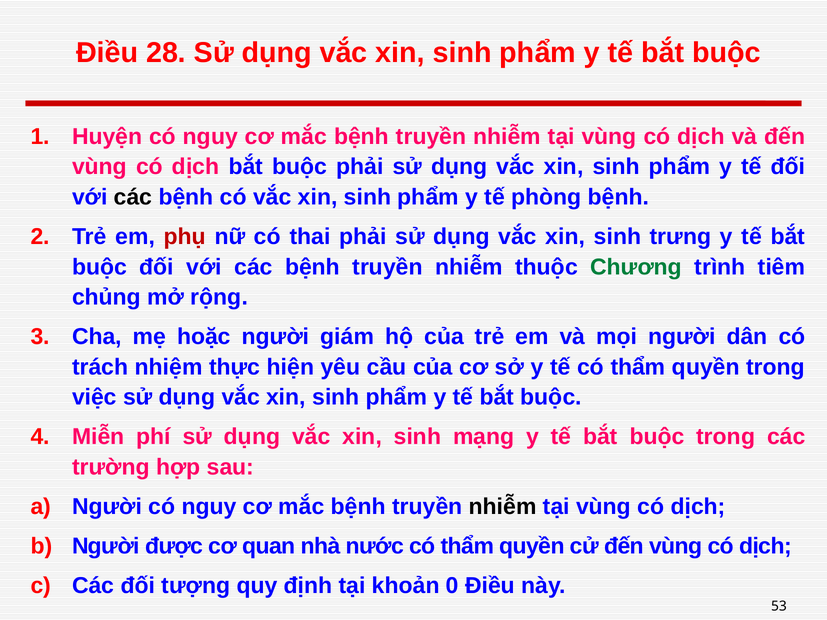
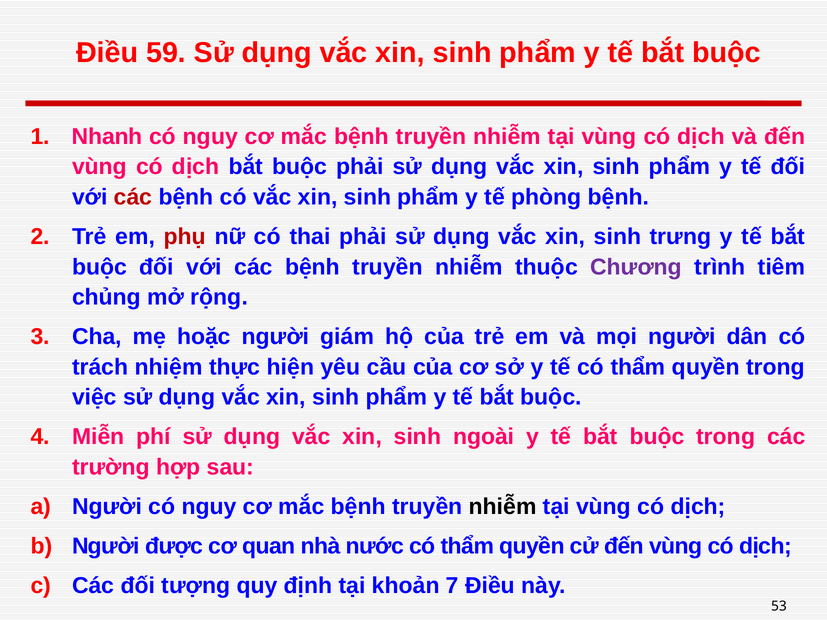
28: 28 -> 59 (166, 53)
Huyện: Huyện -> Nhanh (107, 137)
các colour: black -> red (133, 197)
Chương colour: green -> purple (636, 267)
mạng: mạng -> ngoài (484, 437)
0: 0 -> 7 (452, 586)
